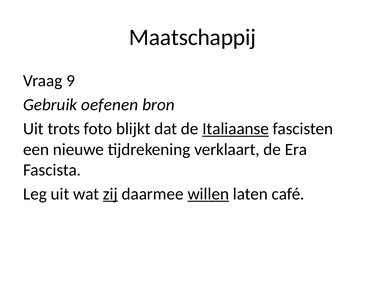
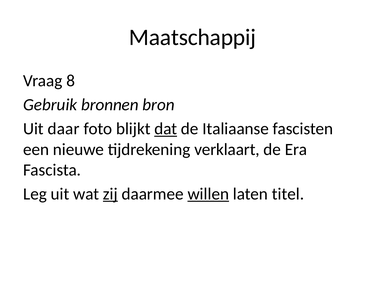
9: 9 -> 8 (71, 81)
oefenen: oefenen -> bronnen (110, 105)
trots: trots -> daar (64, 129)
dat underline: none -> present (166, 129)
Italiaanse underline: present -> none (236, 129)
café: café -> titel (288, 194)
